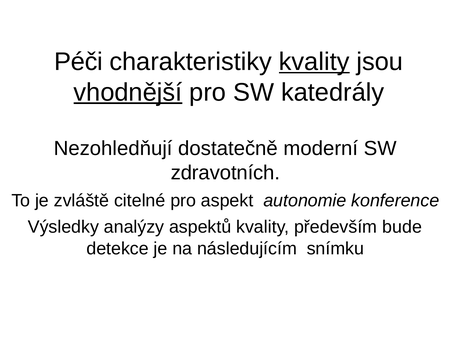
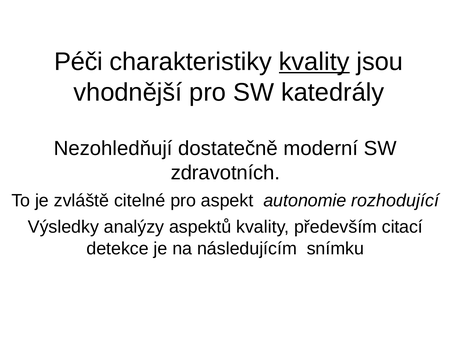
vhodnější underline: present -> none (128, 92)
konference: konference -> rozhodující (395, 200)
bude: bude -> citací (402, 227)
